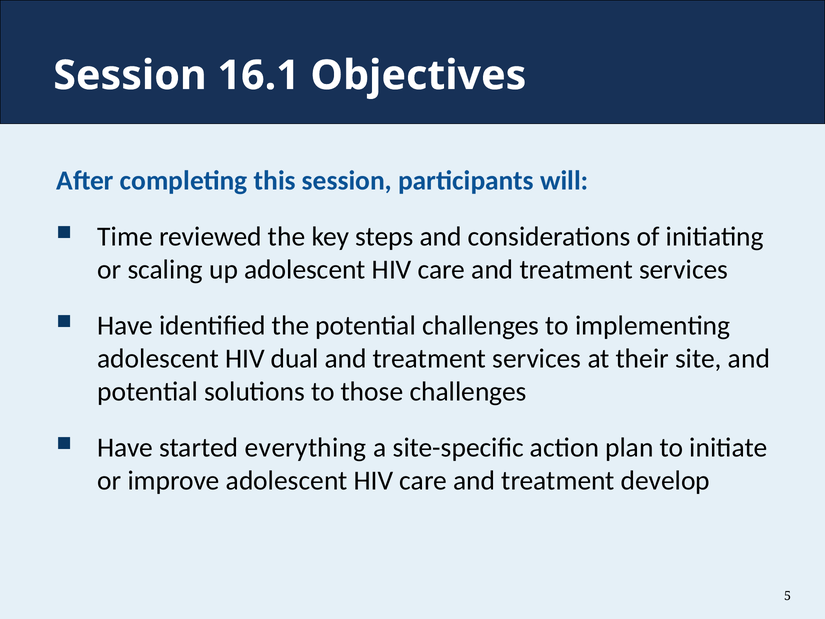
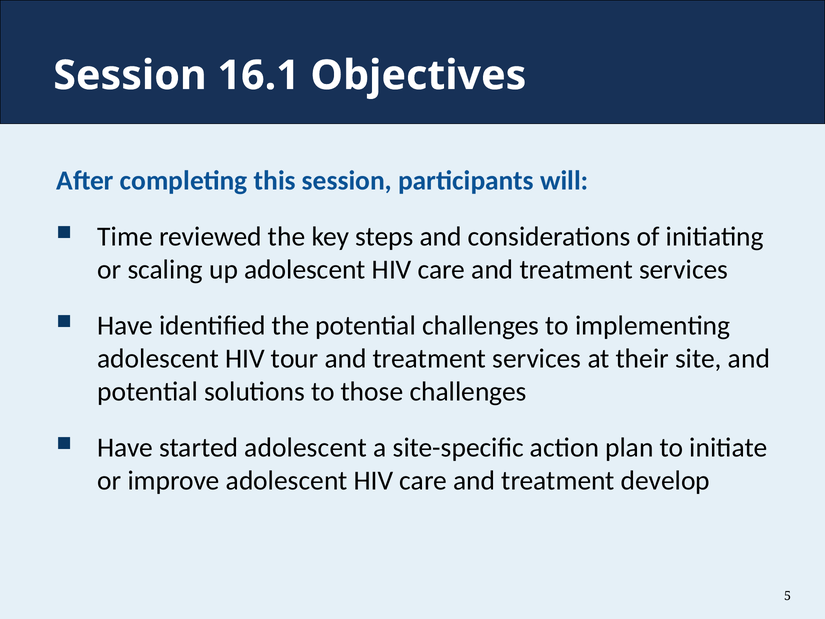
dual: dual -> tour (295, 359)
started everything: everything -> adolescent (306, 447)
